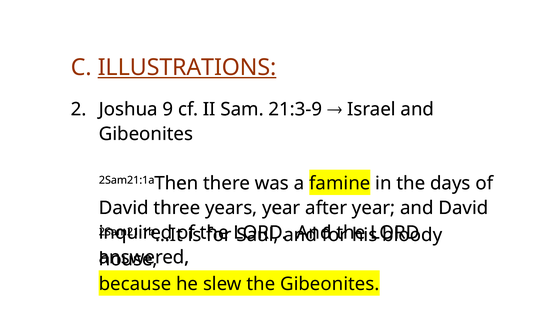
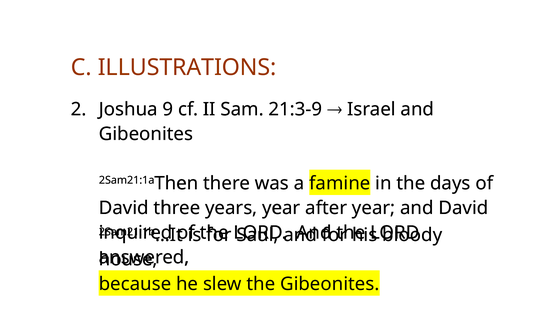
ILLUSTRATIONS underline: present -> none (187, 68)
